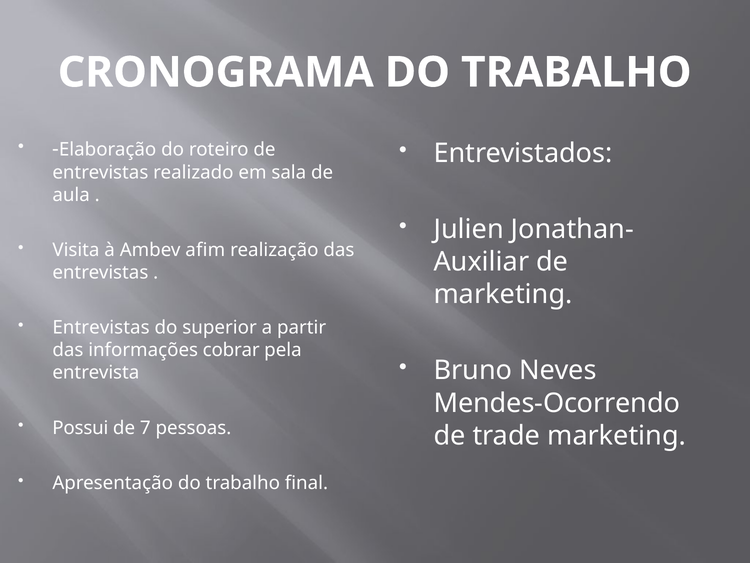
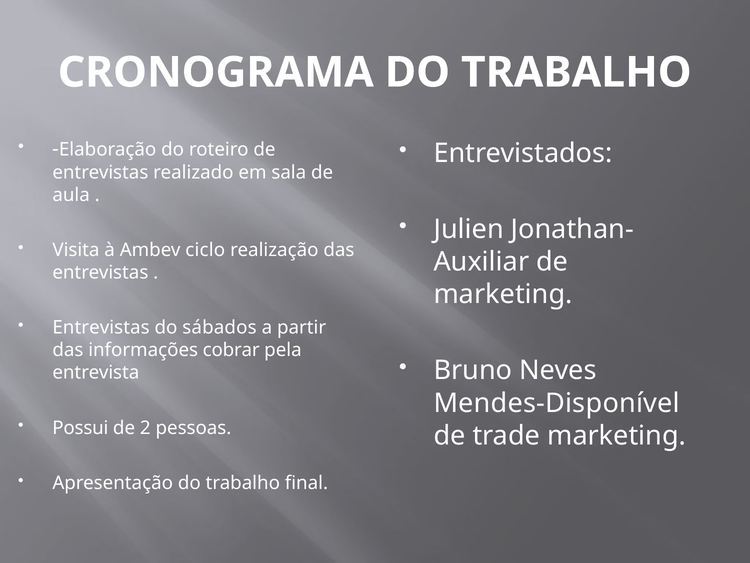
afim: afim -> ciclo (205, 250)
superior: superior -> sábados (219, 327)
Mendes-Ocorrendo: Mendes-Ocorrendo -> Mendes-Disponível (557, 403)
7: 7 -> 2 (145, 427)
